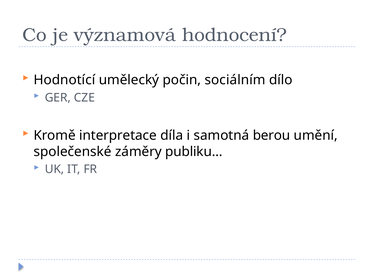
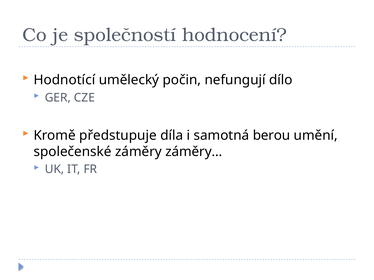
významová: významová -> společností (125, 35)
sociálním: sociálním -> nefungují (235, 80)
interpretace: interpretace -> předstupuje (118, 136)
publiku…: publiku… -> záměry… (194, 152)
